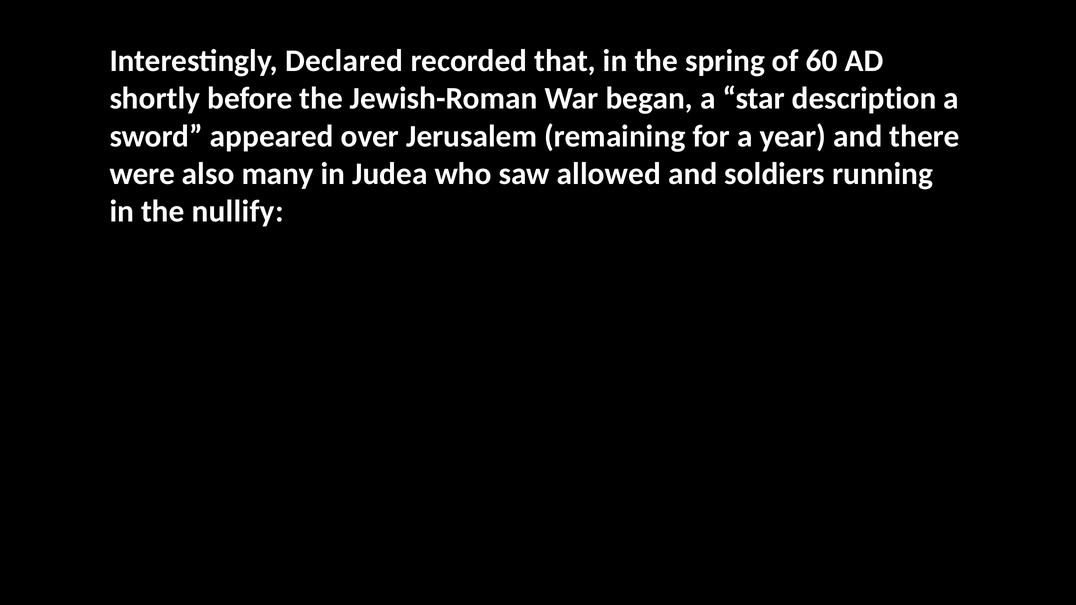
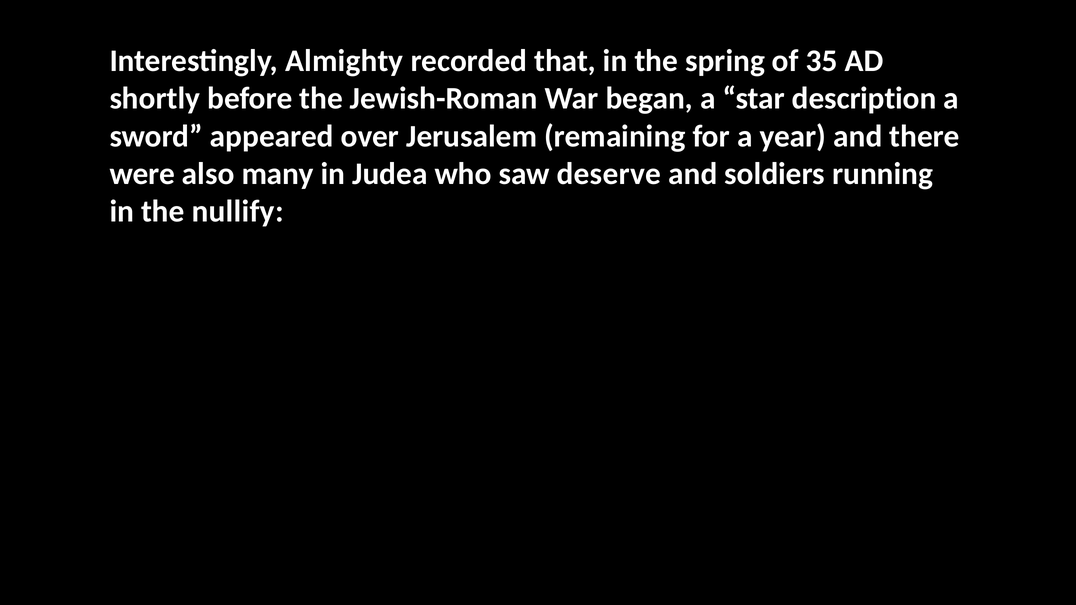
Declared: Declared -> Almighty (344, 61)
60: 60 -> 35 (822, 61)
allowed: allowed -> deserve (609, 174)
